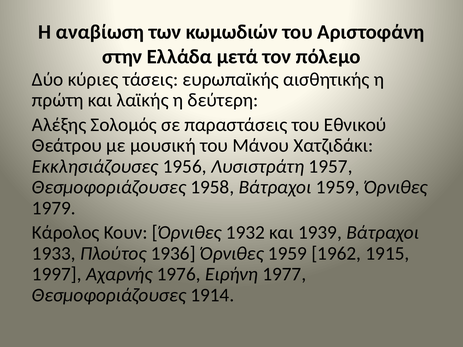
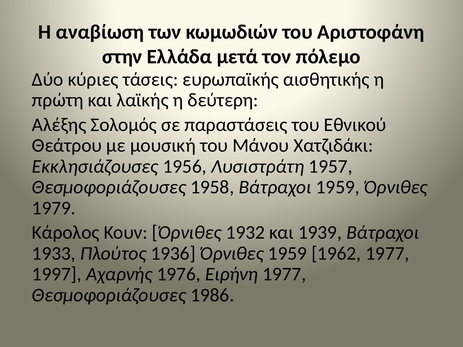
1962 1915: 1915 -> 1977 (387, 254)
1914: 1914 -> 1986 (212, 295)
